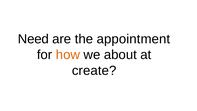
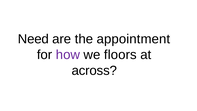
how colour: orange -> purple (68, 55)
about: about -> floors (120, 55)
create: create -> across (94, 70)
